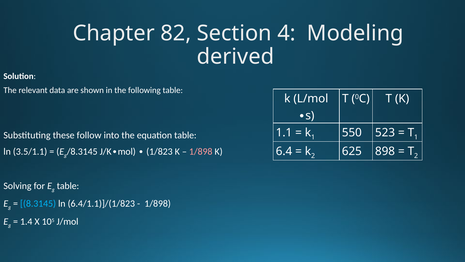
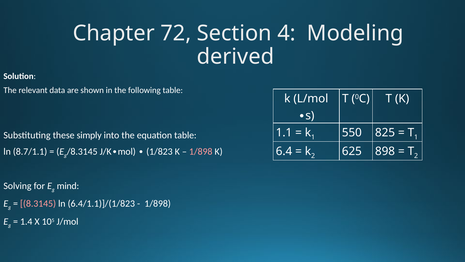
82: 82 -> 72 (176, 33)
523: 523 -> 825 (385, 133)
follow: follow -> simply (89, 135)
3.5/1.1: 3.5/1.1 -> 8.7/1.1 (30, 151)
table: table -> mind (68, 186)
8.3145 colour: light blue -> pink (38, 203)
